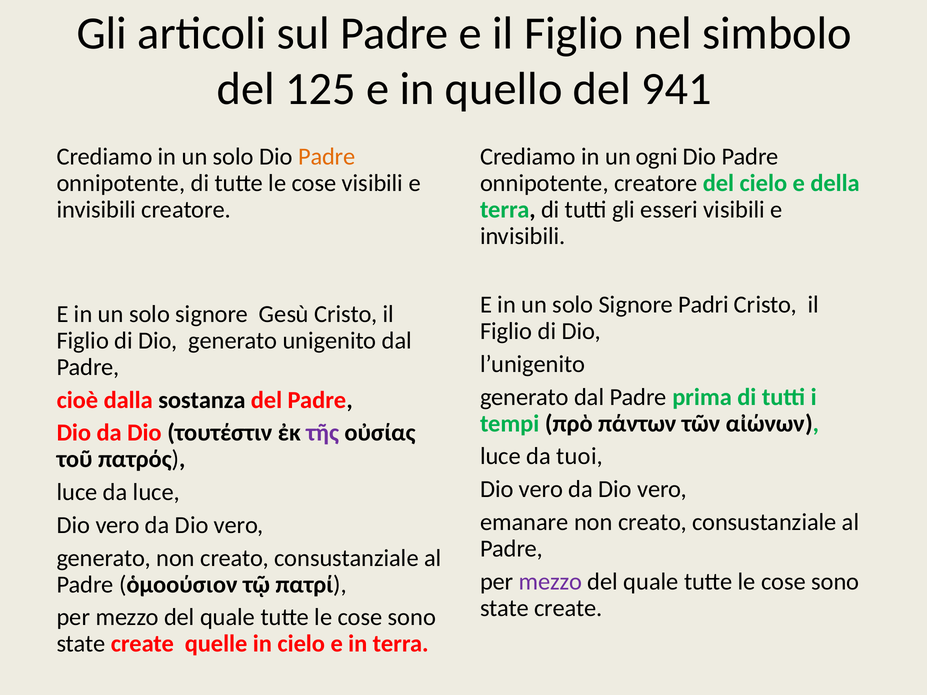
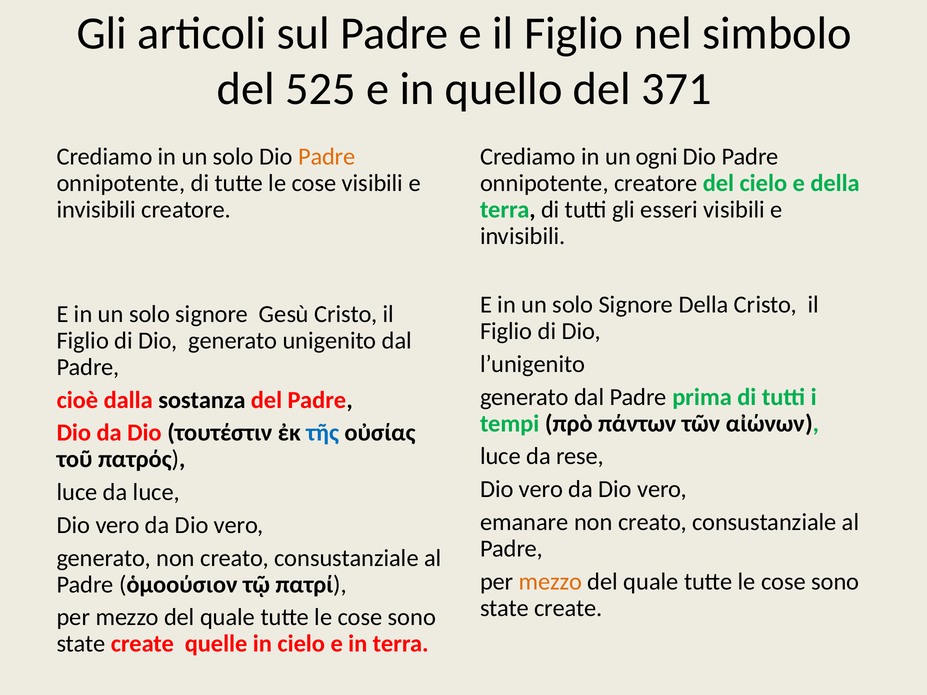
125: 125 -> 525 (320, 89)
941: 941 -> 371 (676, 89)
Signore Padri: Padri -> Della (703, 305)
τῆς colour: purple -> blue (323, 433)
tuoi: tuoi -> rese (580, 457)
mezzo colour: purple -> orange (551, 582)
